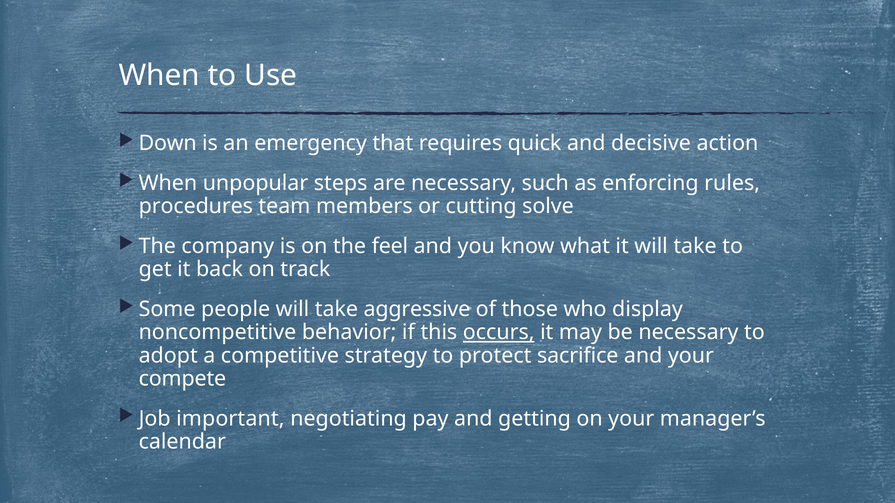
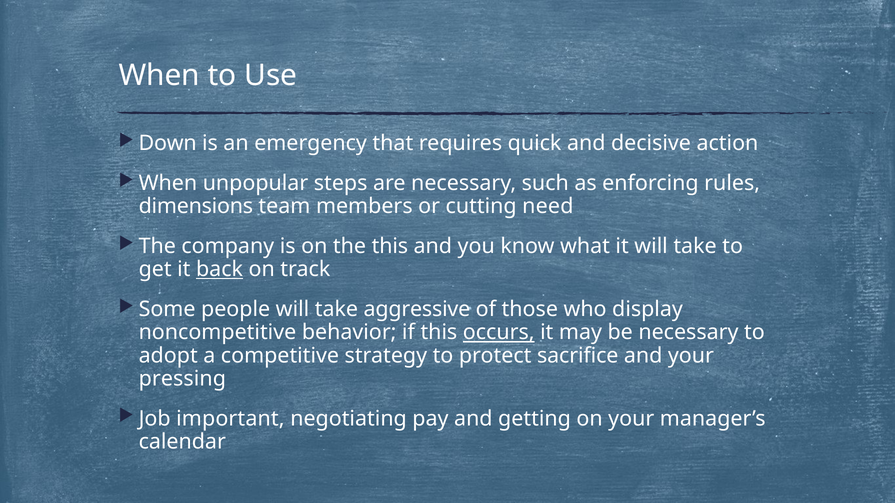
procedures: procedures -> dimensions (196, 207)
solve: solve -> need (548, 207)
the feel: feel -> this (390, 247)
back underline: none -> present (220, 270)
compete: compete -> pressing (182, 379)
